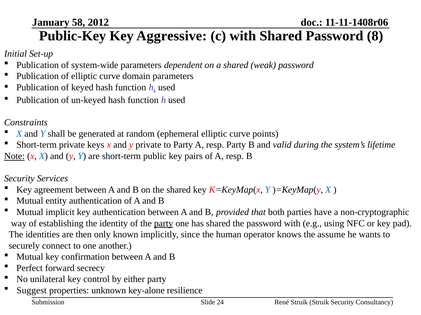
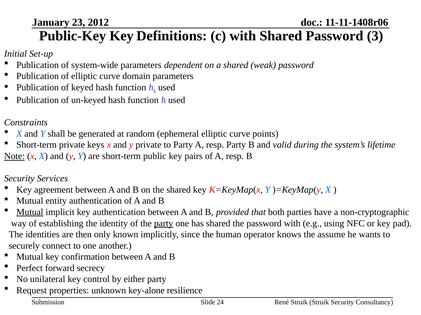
58: 58 -> 23 (79, 22)
Aggressive: Aggressive -> Definitions (172, 36)
8: 8 -> 3 (375, 36)
Mutual underline: none -> present (30, 213)
Suggest: Suggest -> Request (32, 291)
